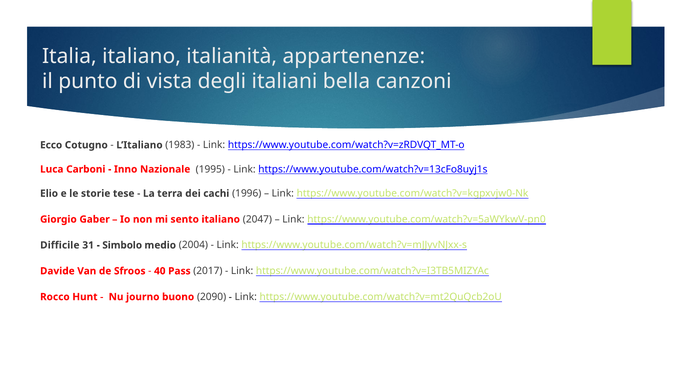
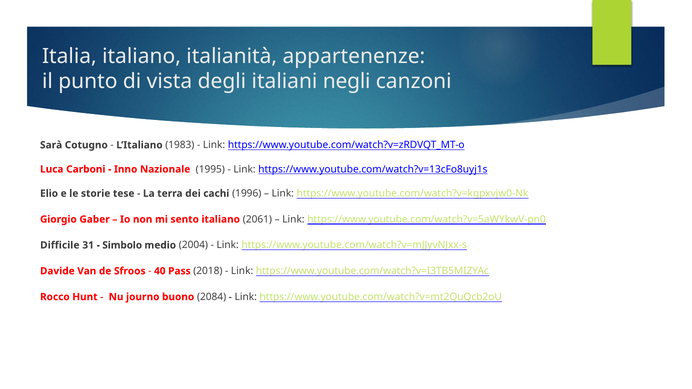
bella: bella -> negli (347, 81)
Ecco: Ecco -> Sarà (51, 145)
2047: 2047 -> 2061 (257, 219)
2017: 2017 -> 2018 (208, 271)
2090: 2090 -> 2084 (212, 297)
